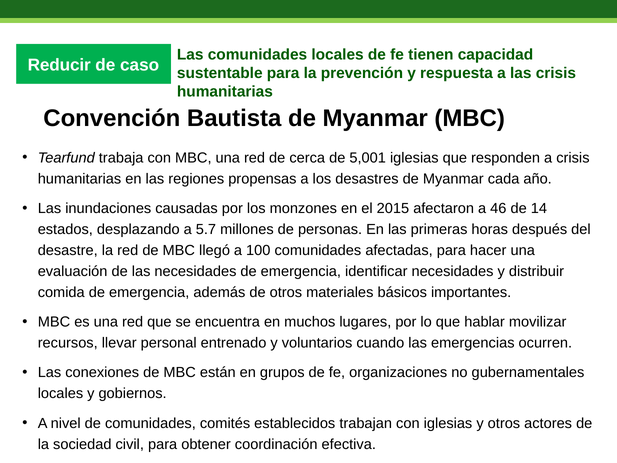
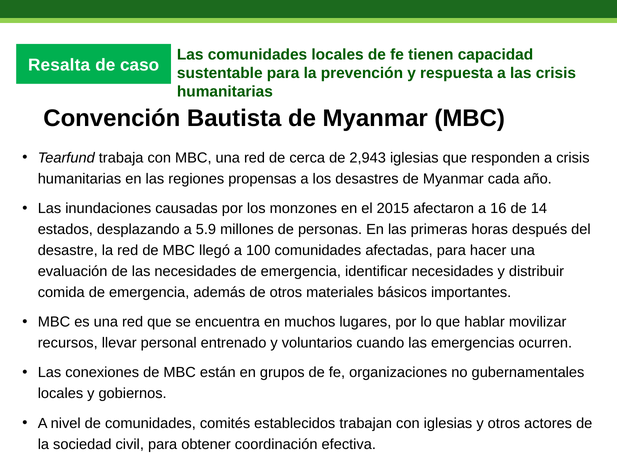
Reducir: Reducir -> Resalta (59, 65)
5,001: 5,001 -> 2,943 (368, 158)
46: 46 -> 16 (498, 208)
5.7: 5.7 -> 5.9 (206, 229)
